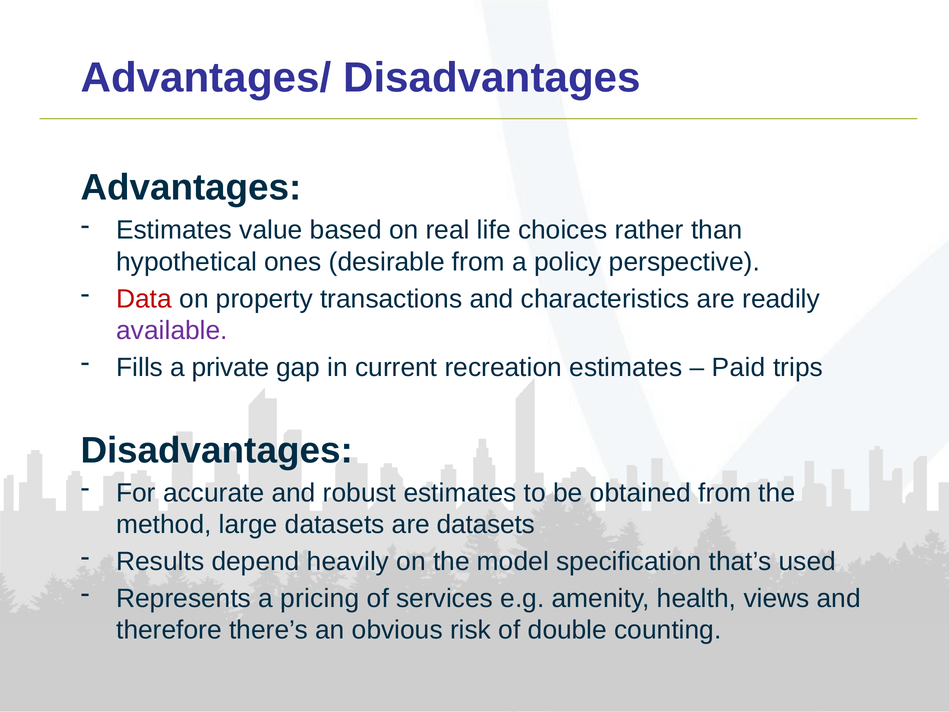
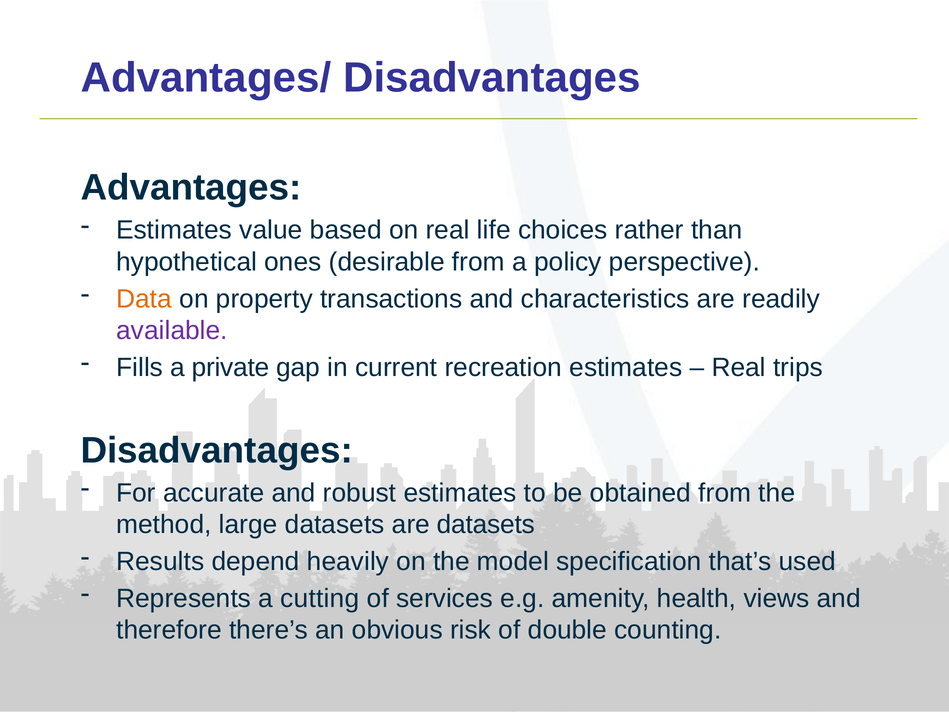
Data colour: red -> orange (144, 299)
Paid: Paid -> Real (739, 367)
pricing: pricing -> cutting (320, 598)
